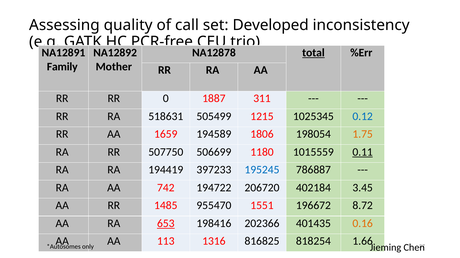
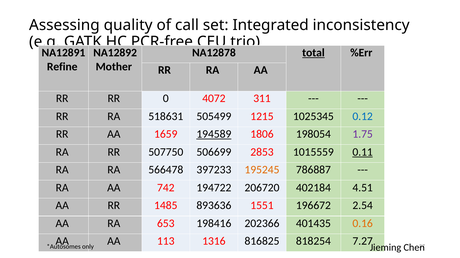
Developed: Developed -> Integrated (271, 25)
Family: Family -> Refine (62, 67)
1887: 1887 -> 4072 (214, 99)
194589 underline: none -> present (214, 134)
1.75 colour: orange -> purple (363, 134)
1180: 1180 -> 2853 (262, 152)
194419: 194419 -> 566478 (166, 170)
195245 colour: blue -> orange (262, 170)
3.45: 3.45 -> 4.51 (363, 188)
955470: 955470 -> 893636 (214, 206)
8.72: 8.72 -> 2.54 (363, 206)
653 underline: present -> none (166, 224)
1.66: 1.66 -> 7.27 (363, 242)
